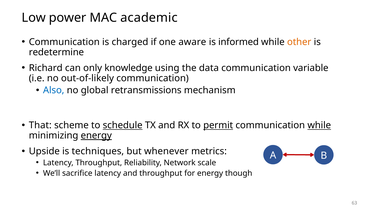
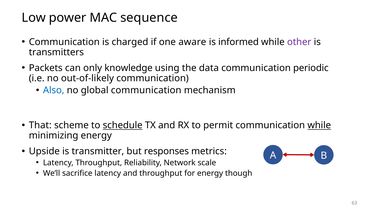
academic: academic -> sequence (149, 18)
other colour: orange -> purple (299, 42)
redetermine: redetermine -> transmitters (56, 52)
Richard: Richard -> Packets (46, 68)
variable: variable -> periodic (311, 68)
global retransmissions: retransmissions -> communication (146, 90)
permit underline: present -> none (218, 125)
energy underline: present -> none (96, 136)
techniques: techniques -> transmitter (98, 151)
whenever: whenever -> responses (166, 151)
